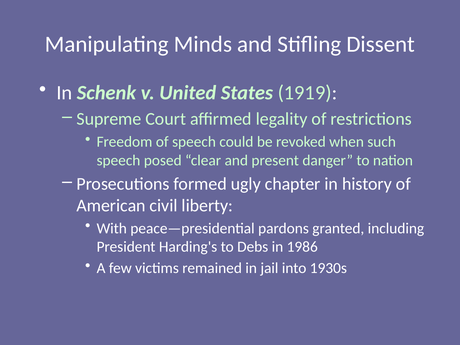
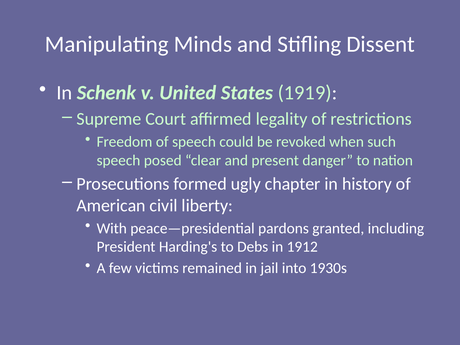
1986: 1986 -> 1912 (302, 247)
